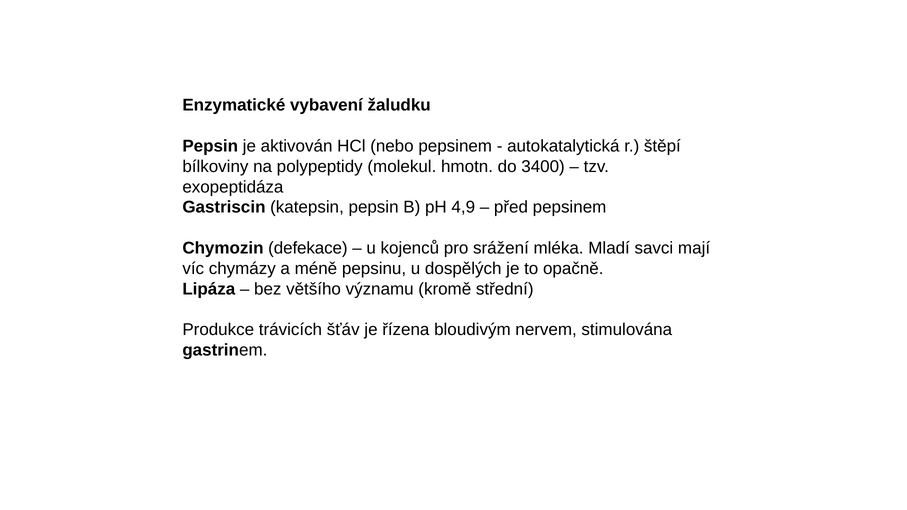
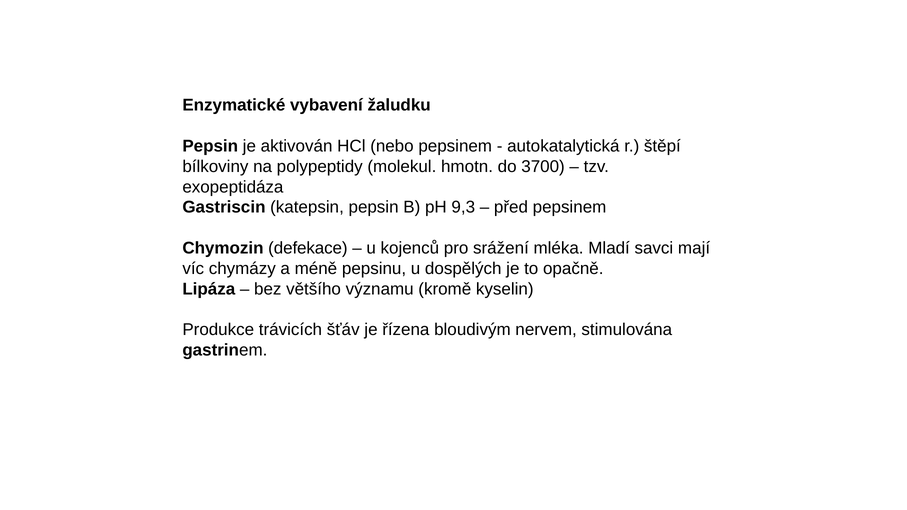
3400: 3400 -> 3700 (543, 167)
4,9: 4,9 -> 9,3 (463, 207)
střední: střední -> kyselin (505, 289)
